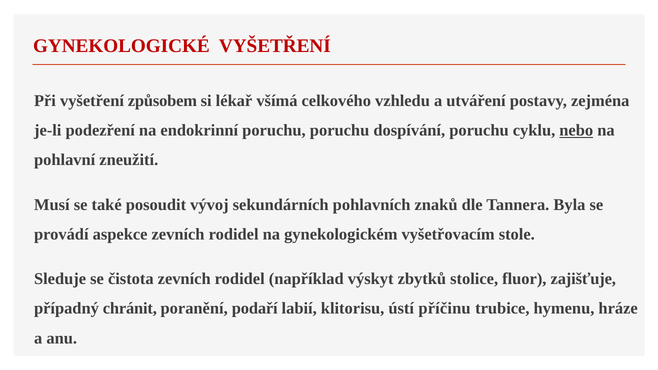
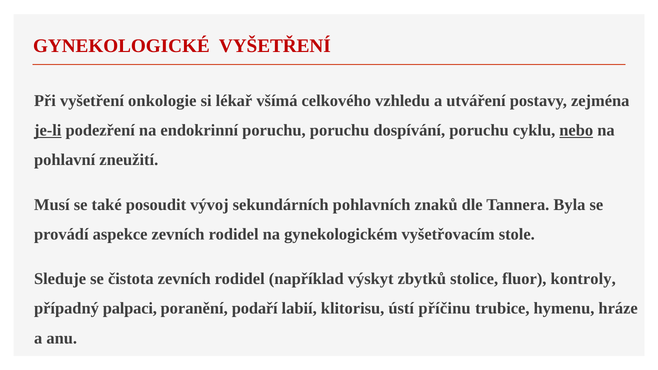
způsobem: způsobem -> onkologie (162, 101)
je-li underline: none -> present (48, 130)
zajišťuje: zajišťuje -> kontroly (583, 279)
chránit: chránit -> palpaci (130, 309)
